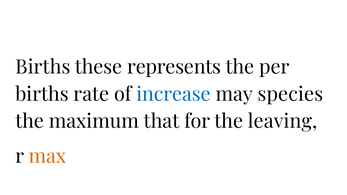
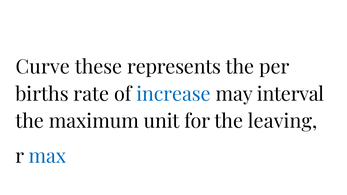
Births: Births -> Curve (43, 67)
species: species -> interval (291, 94)
that: that -> unit (162, 122)
max colour: orange -> blue (47, 157)
